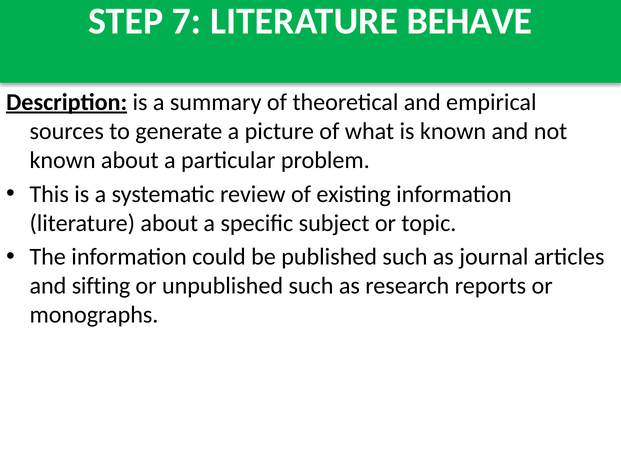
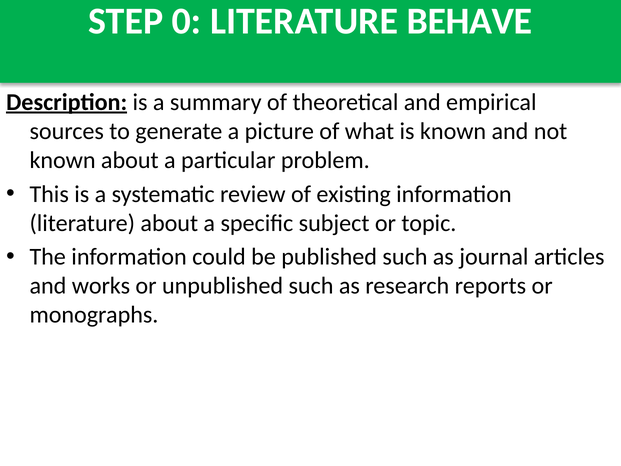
7: 7 -> 0 (187, 21)
sifting: sifting -> works (101, 286)
